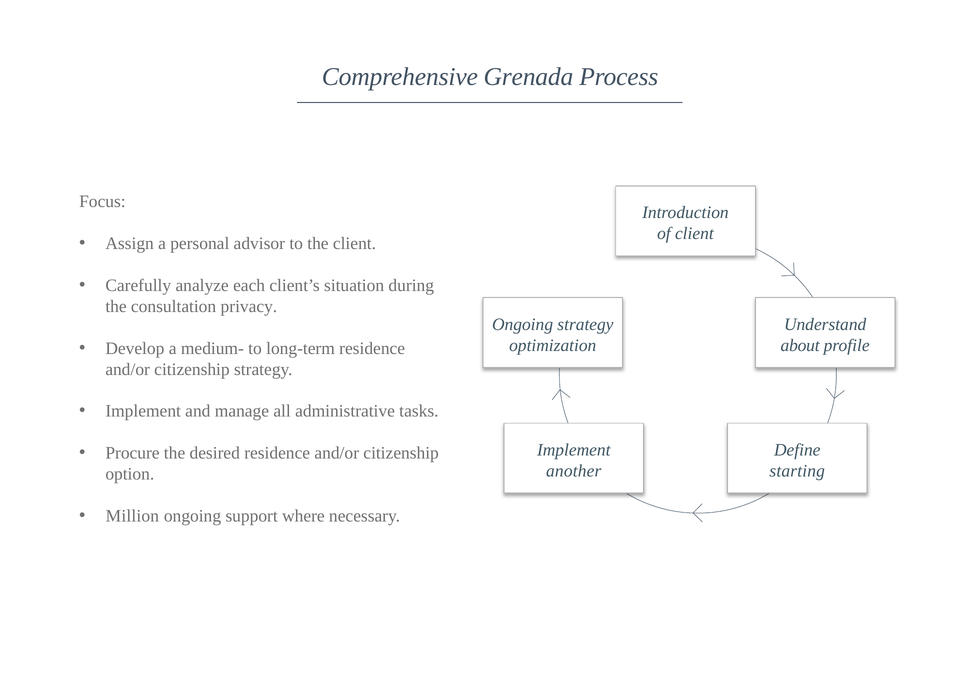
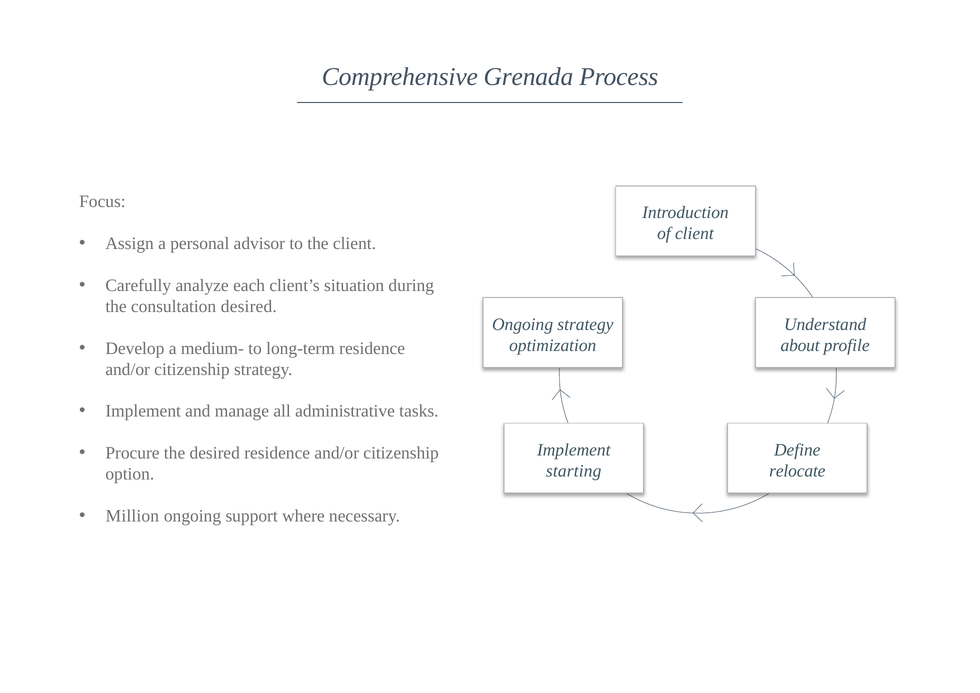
consultation privacy: privacy -> desired (249, 306)
another: another -> starting (574, 471)
starting: starting -> relocate (797, 471)
